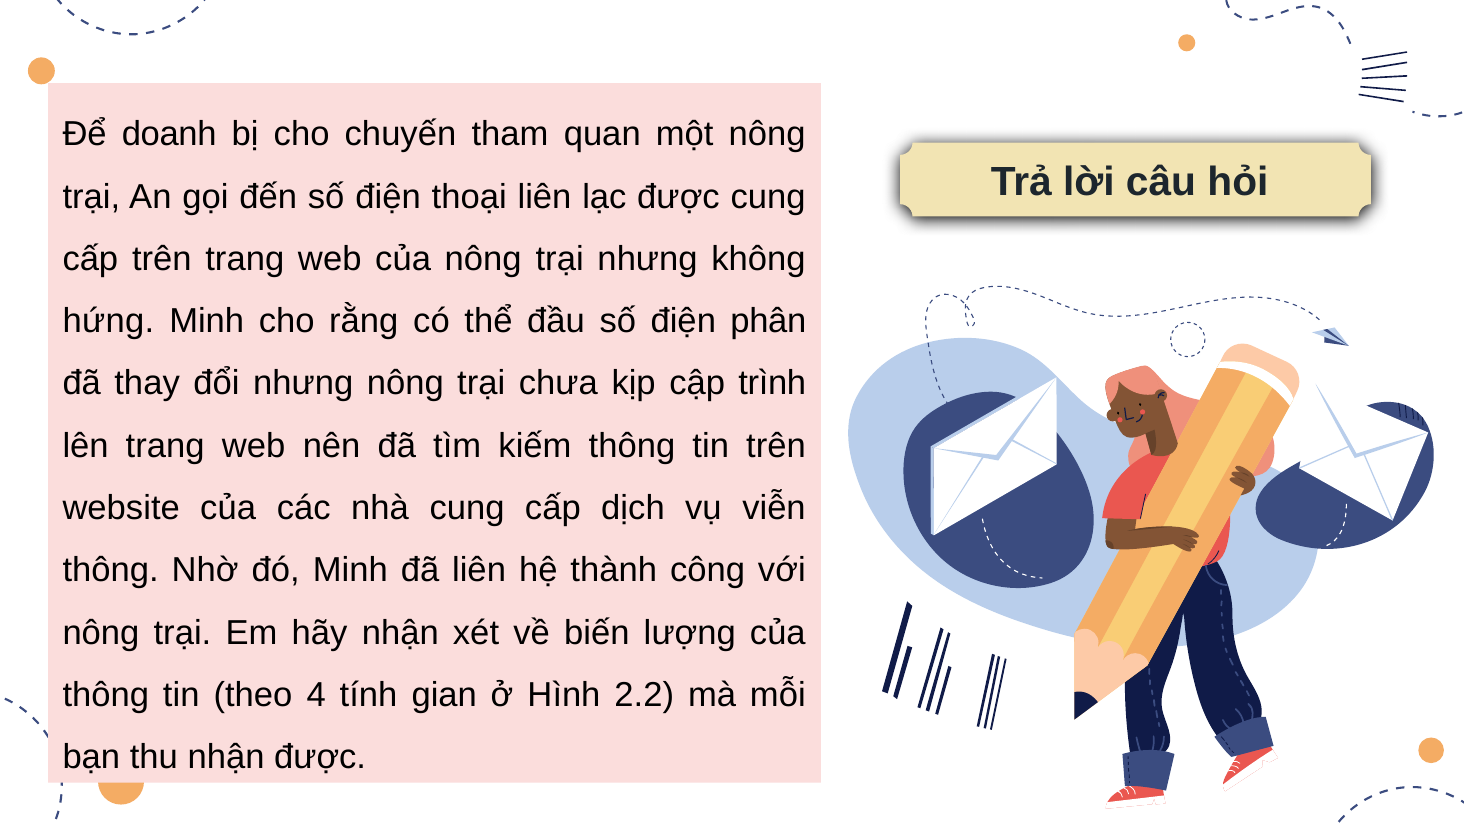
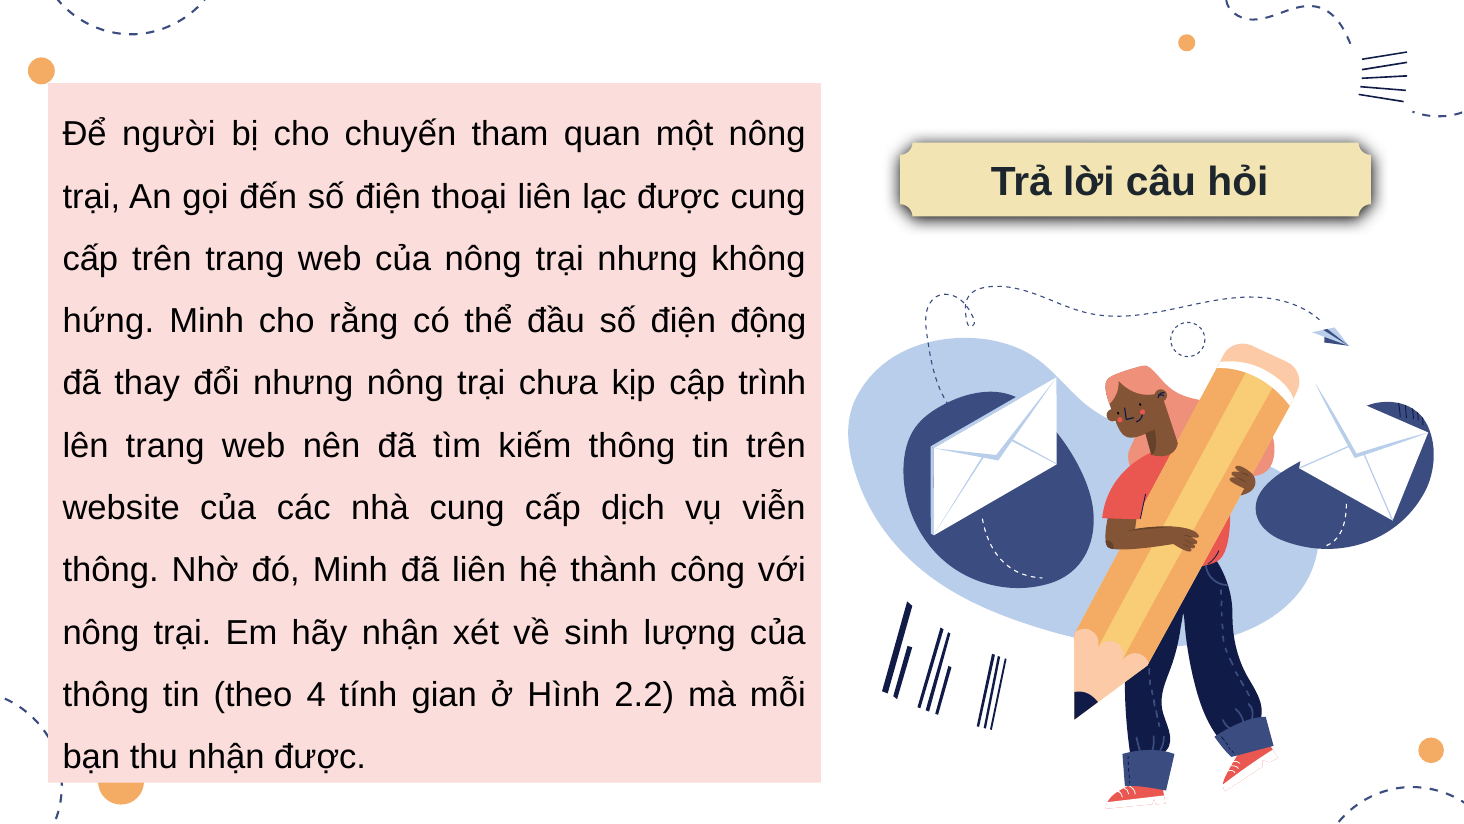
doanh: doanh -> người (169, 134)
phân: phân -> động (768, 321)
biến: biến -> sinh (597, 632)
